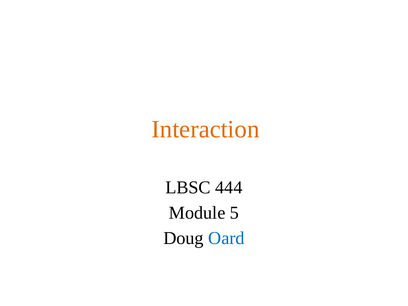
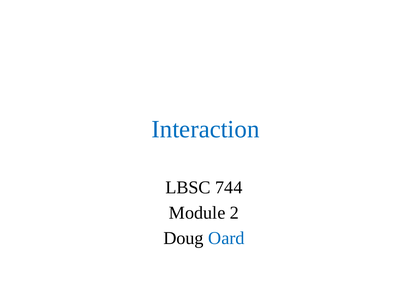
Interaction colour: orange -> blue (206, 129)
444: 444 -> 744 (229, 188)
5: 5 -> 2 (234, 213)
